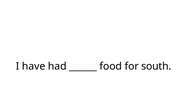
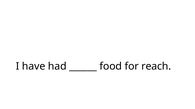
south: south -> reach (156, 67)
